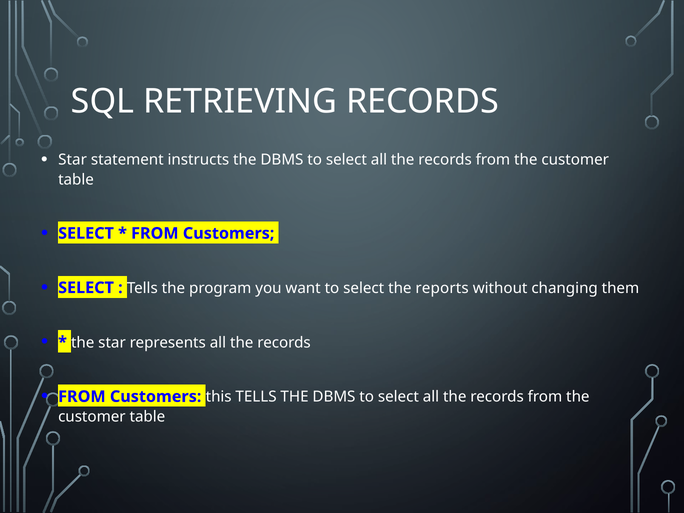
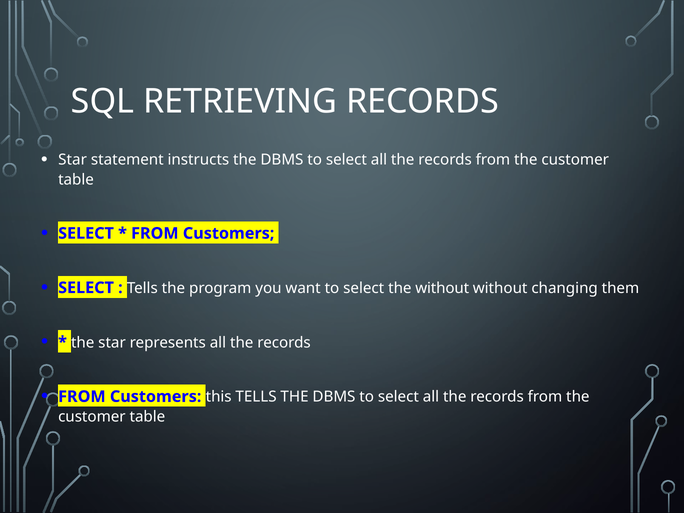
the reports: reports -> without (442, 288)
